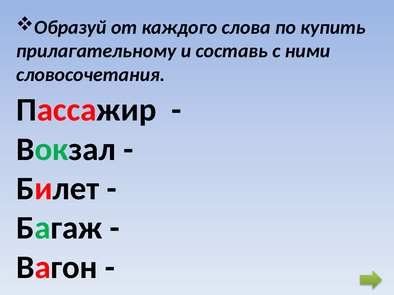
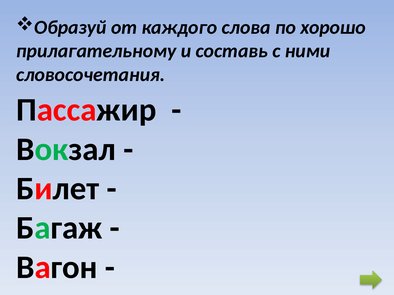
купить: купить -> хорошо (333, 27)
